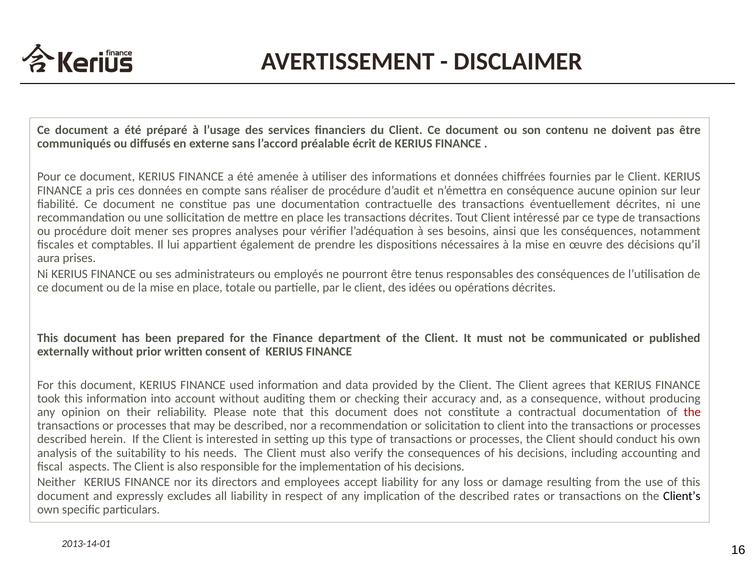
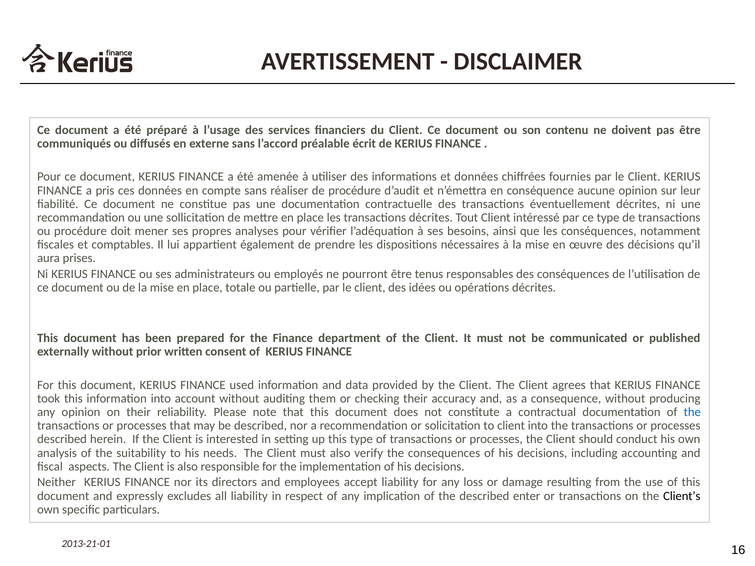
the colour: red -> blue (692, 412)
rates: rates -> enter (527, 496)
2013-14-01: 2013-14-01 -> 2013-21-01 (86, 544)
